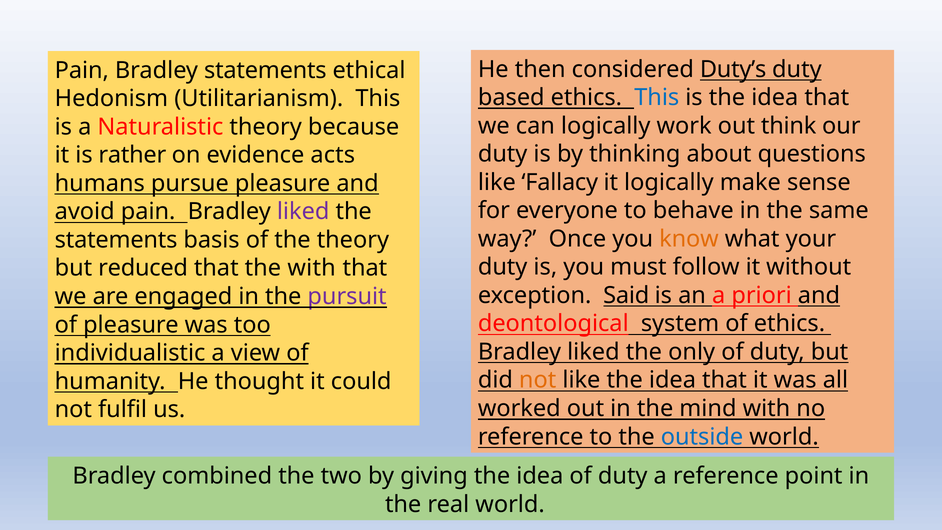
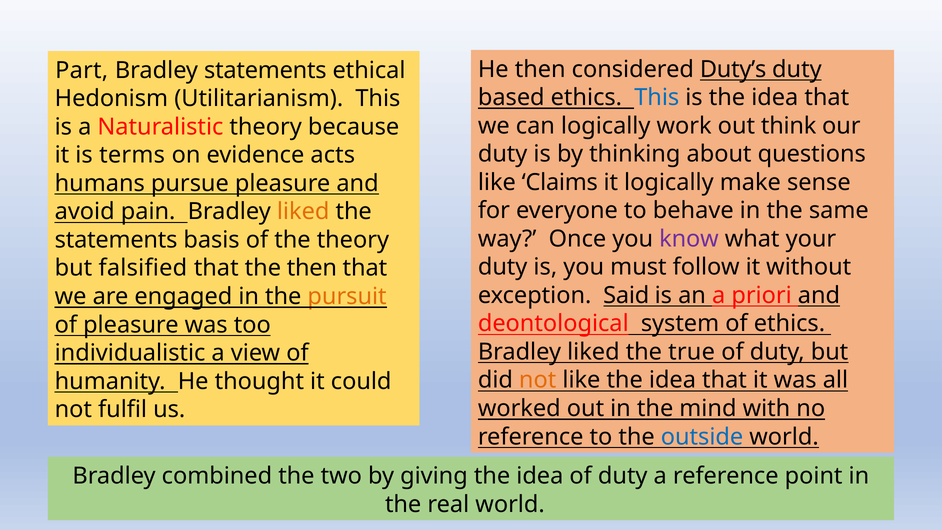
Pain: Pain -> Part (82, 70)
rather: rather -> terms (132, 155)
Fallacy: Fallacy -> Claims (560, 182)
liked colour: purple -> orange (303, 212)
know colour: orange -> purple (689, 239)
reduced: reduced -> falsified (143, 268)
the with: with -> then (312, 268)
pursuit colour: purple -> orange (347, 296)
only: only -> true (692, 352)
